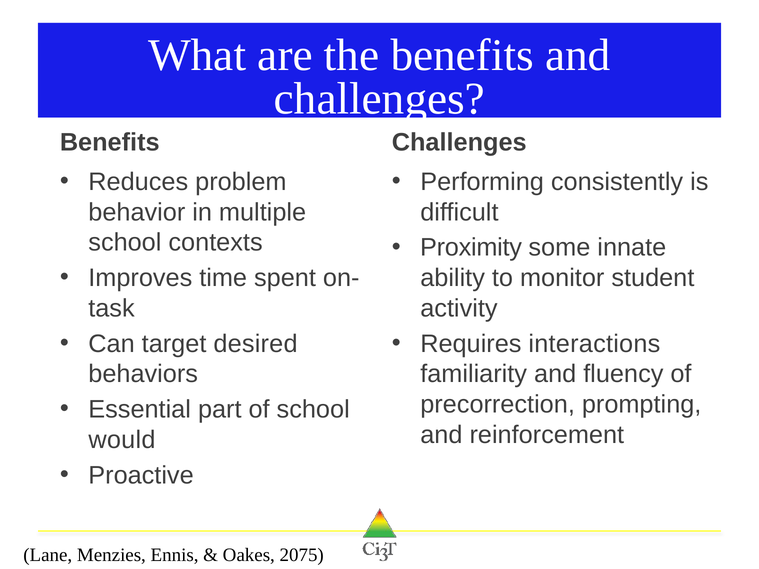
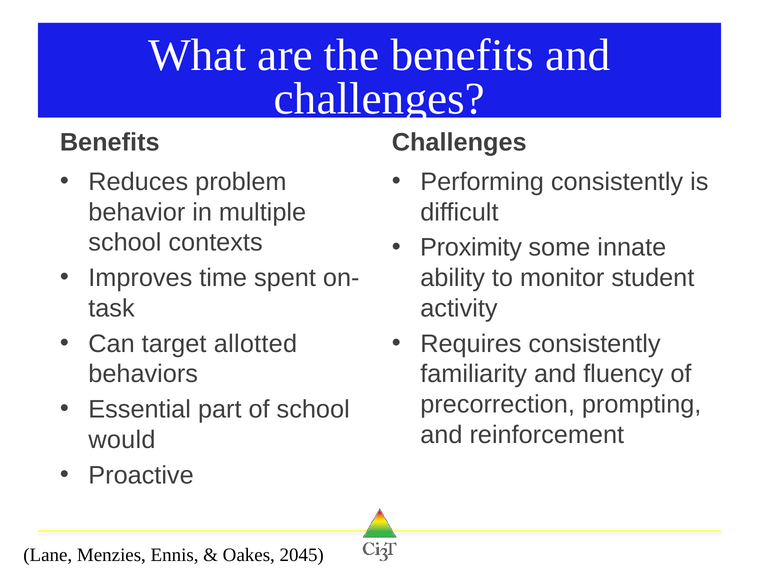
desired: desired -> allotted (255, 344)
Requires interactions: interactions -> consistently (595, 344)
2075: 2075 -> 2045 (302, 555)
